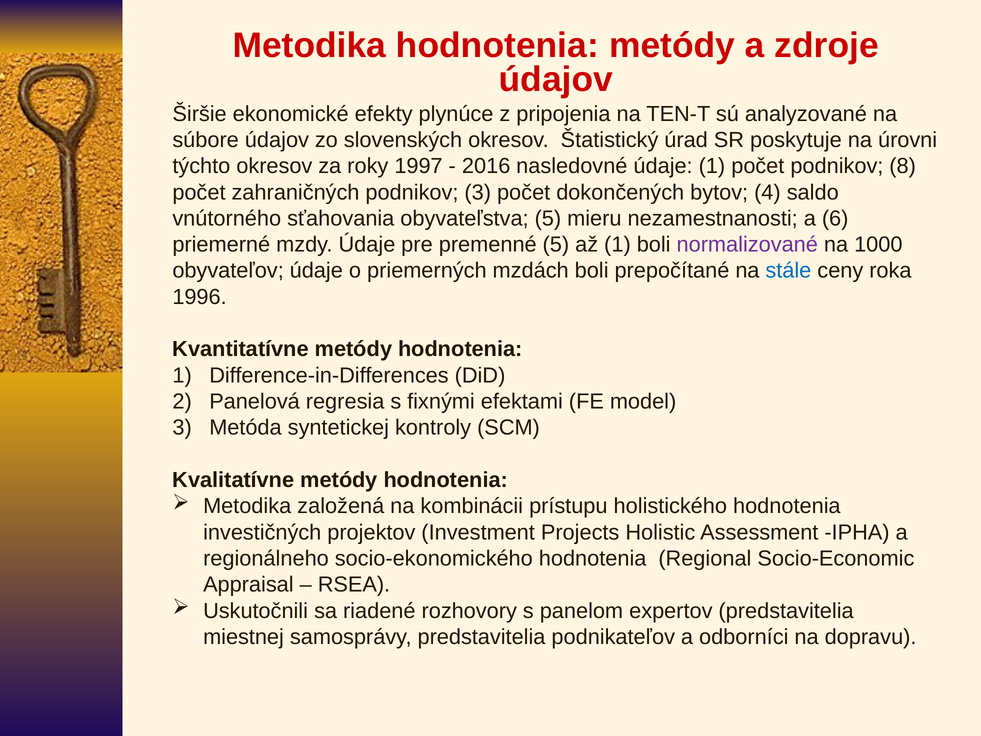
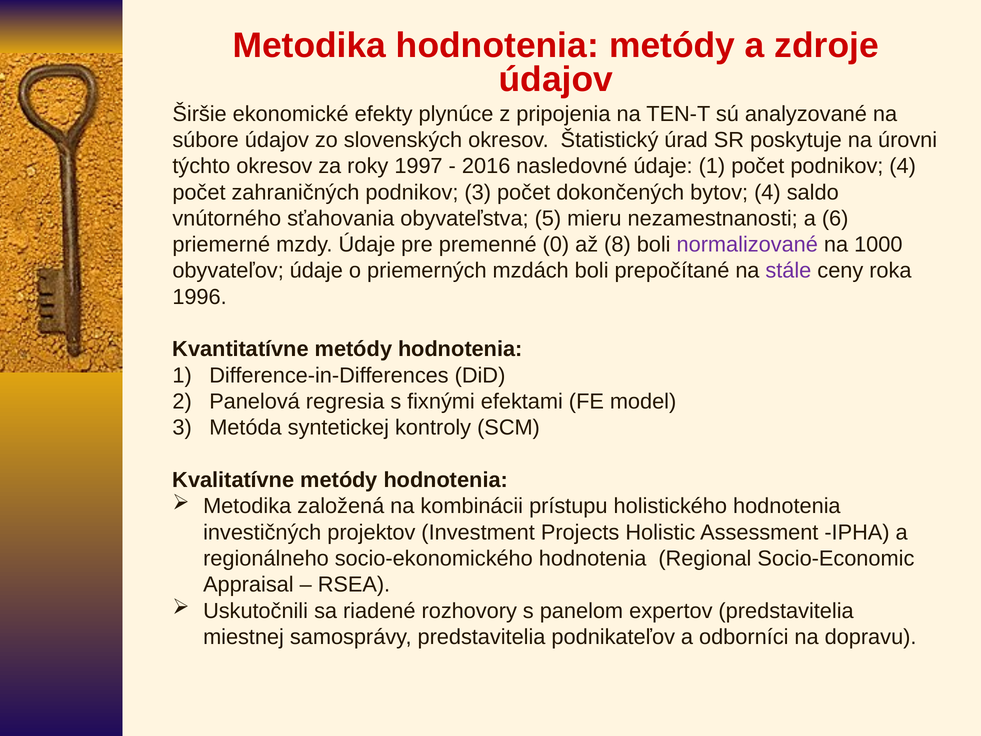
podnikov 8: 8 -> 4 (903, 166)
premenné 5: 5 -> 0 (556, 245)
až 1: 1 -> 8 (617, 245)
stále colour: blue -> purple (788, 271)
